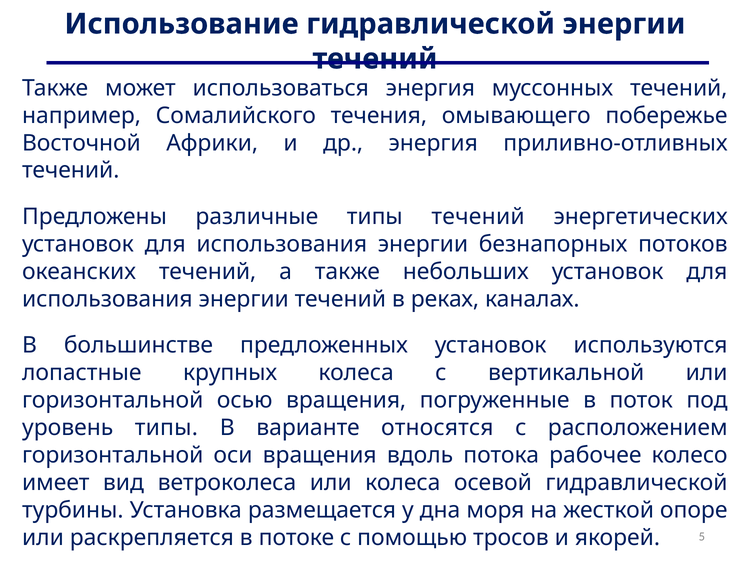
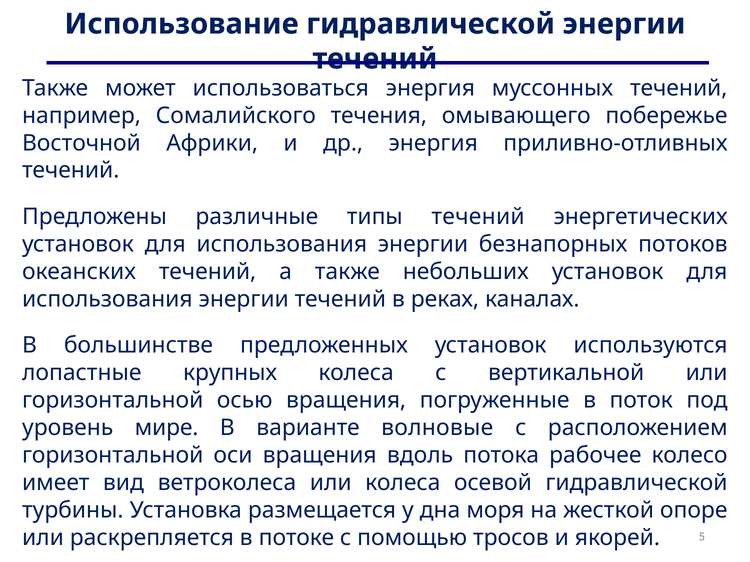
уровень типы: типы -> мире (167, 428)
относятся: относятся -> волновые (437, 428)
